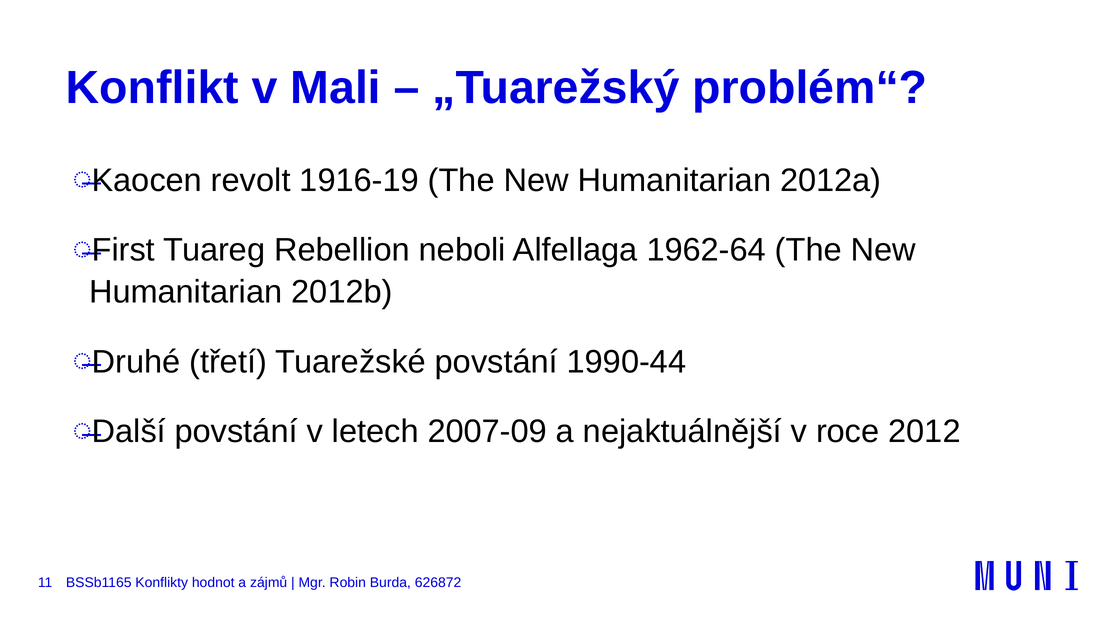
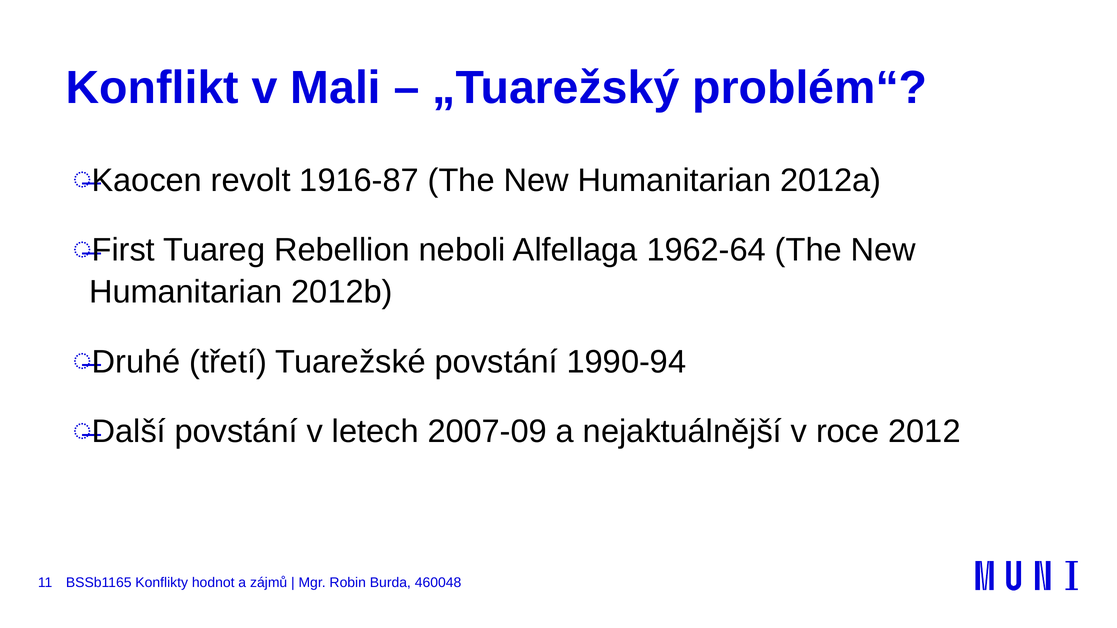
1916-19: 1916-19 -> 1916-87 (359, 180)
1990-44: 1990-44 -> 1990-94 (626, 362)
626872: 626872 -> 460048 (438, 583)
